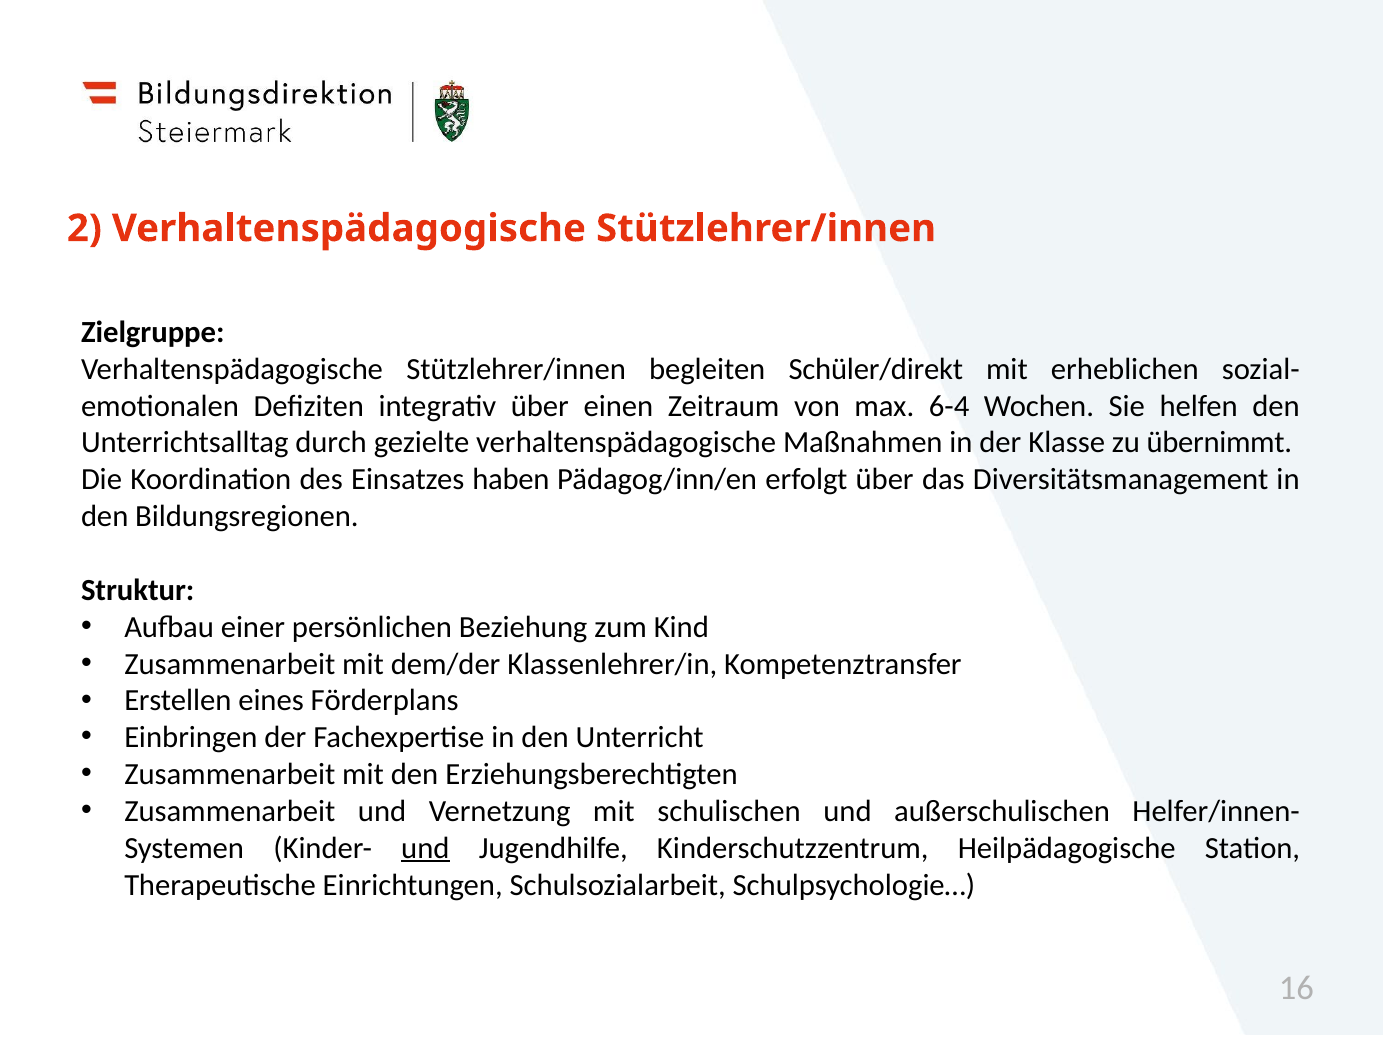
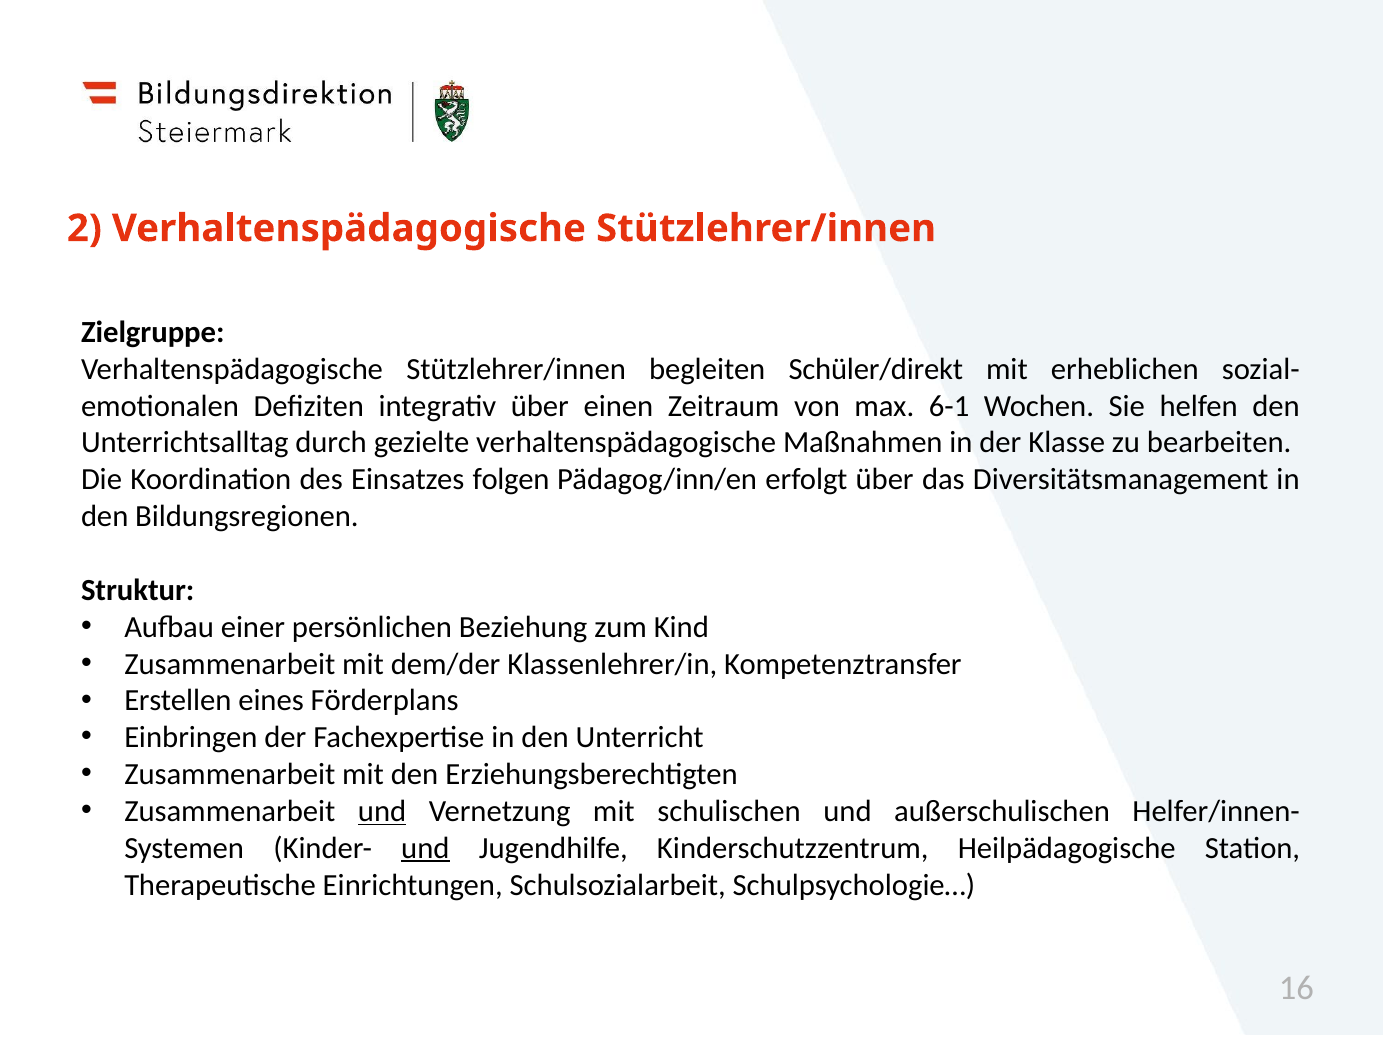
6-4: 6-4 -> 6-1 (949, 406)
übernimmt: übernimmt -> bearbeiten (1219, 443)
haben: haben -> folgen (511, 480)
und underline: none -> present (382, 811)
